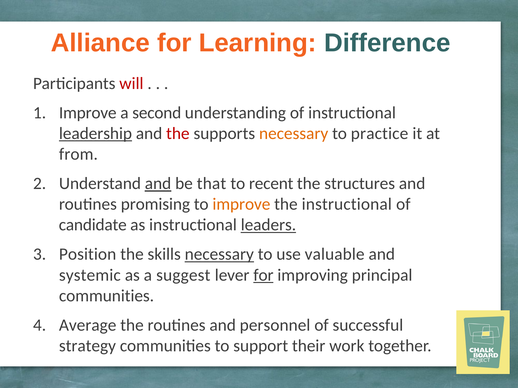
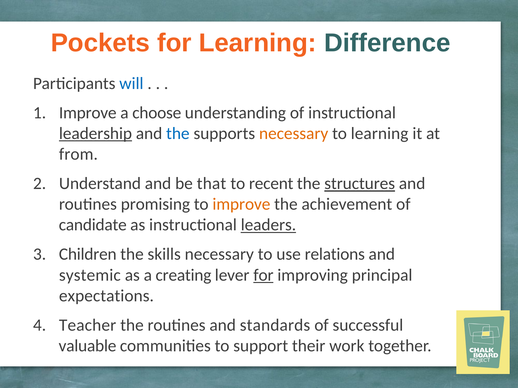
Alliance: Alliance -> Pockets (100, 43)
will colour: red -> blue (131, 84)
second: second -> choose (157, 113)
the colour: red -> blue (178, 134)
to practice: practice -> learning (380, 134)
and underline: present -> none (158, 184)
structures underline: none -> present (360, 184)
the instructional: instructional -> achievement (347, 205)
Position: Position -> Children (88, 255)
necessary underline: present -> none (219, 255)
valuable: valuable -> relations (335, 255)
suggest: suggest -> creating (183, 275)
communities: communities -> expectations (106, 296)
Average: Average -> Teacher (88, 325)
personnel: personnel -> standards (275, 325)
strategy: strategy -> valuable (88, 346)
